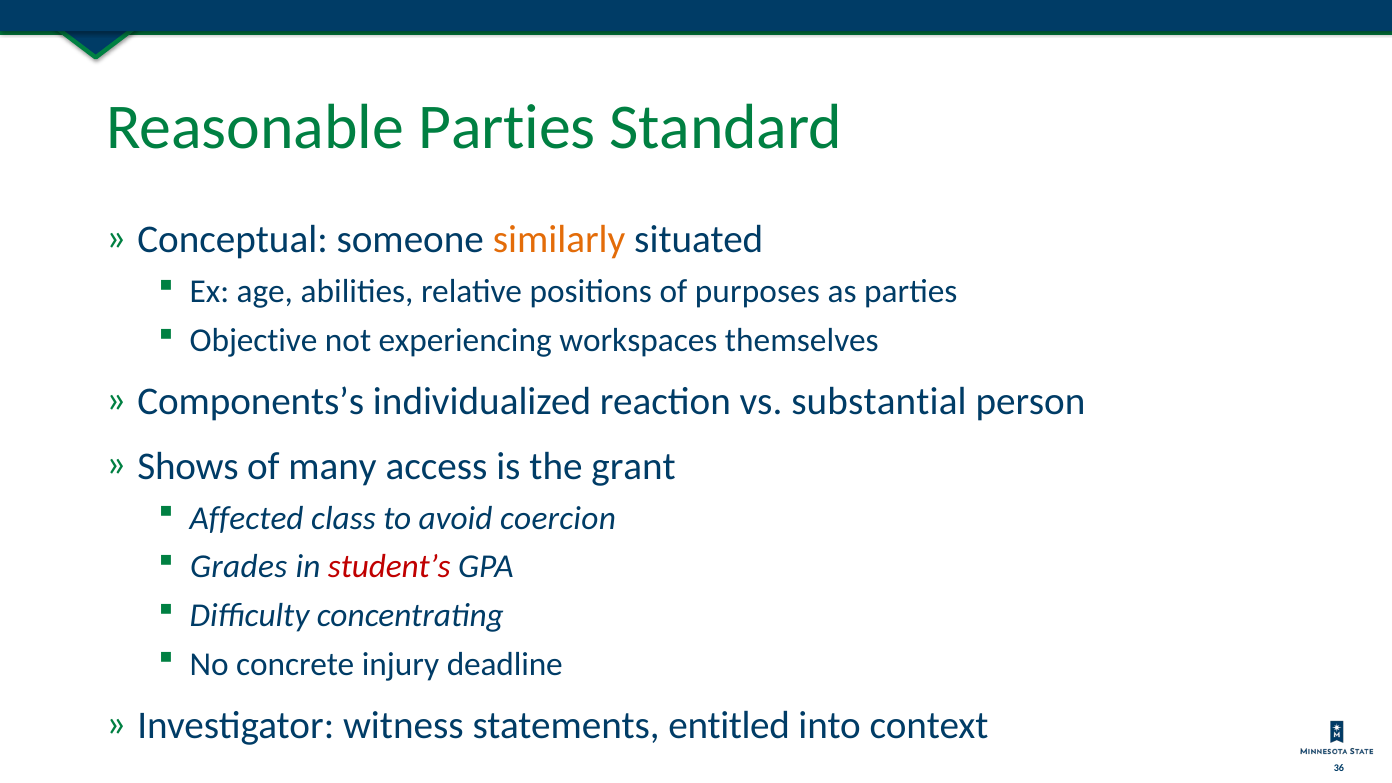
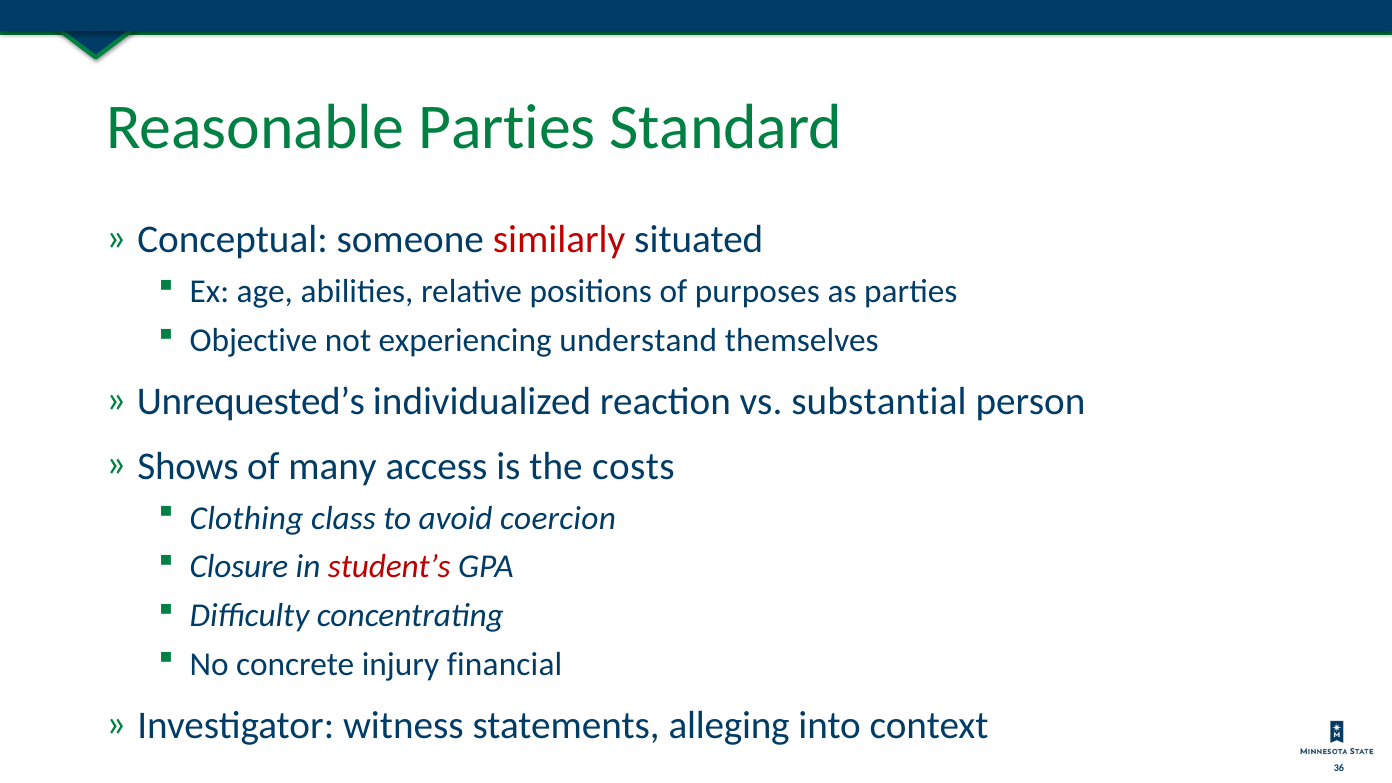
similarly colour: orange -> red (559, 240)
workspaces: workspaces -> understand (638, 340)
Components’s: Components’s -> Unrequested’s (251, 402)
grant: grant -> costs (633, 466)
Affected: Affected -> Clothing (247, 518)
Grades: Grades -> Closure (239, 567)
deadline: deadline -> financial (505, 664)
entitled: entitled -> alleging (729, 725)
